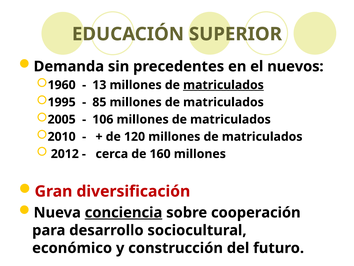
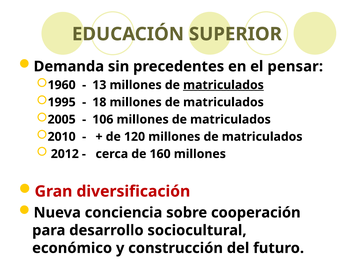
nuevos: nuevos -> pensar (295, 66)
85: 85 -> 18 (99, 102)
conciencia underline: present -> none (124, 212)
